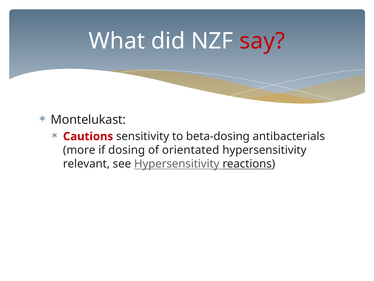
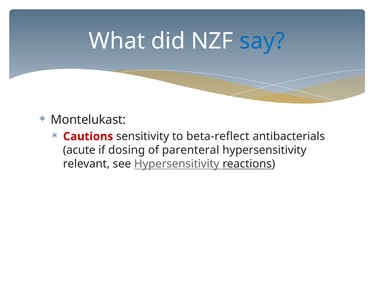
say colour: red -> blue (262, 41)
beta-dosing: beta-dosing -> beta-reflect (218, 136)
more: more -> acute (79, 150)
orientated: orientated -> parenteral (191, 150)
